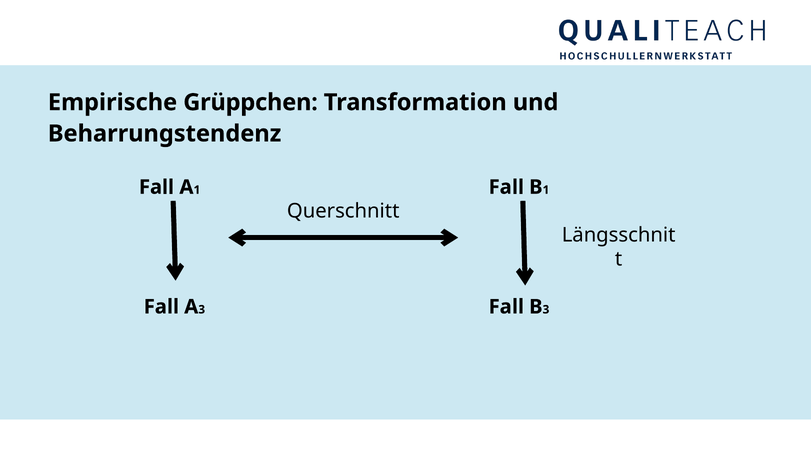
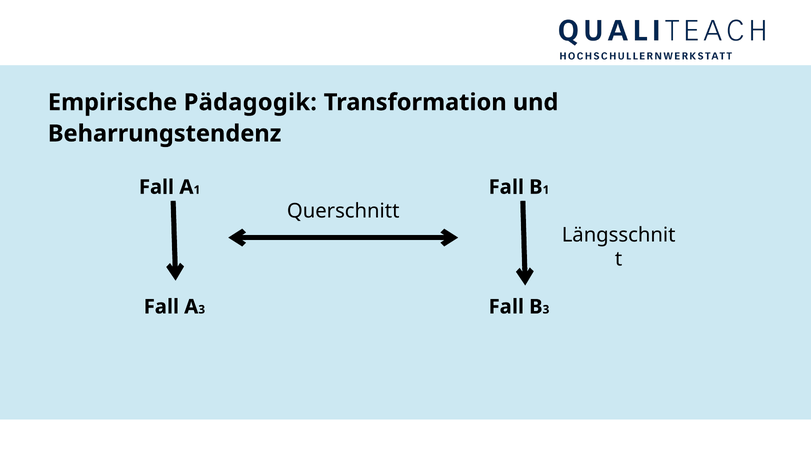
Grüppchen: Grüppchen -> Pädagogik (250, 102)
